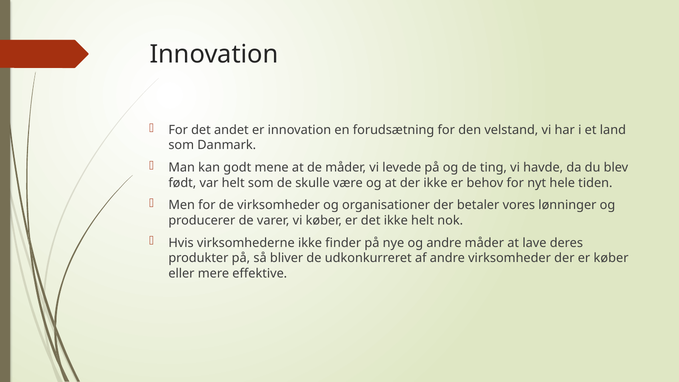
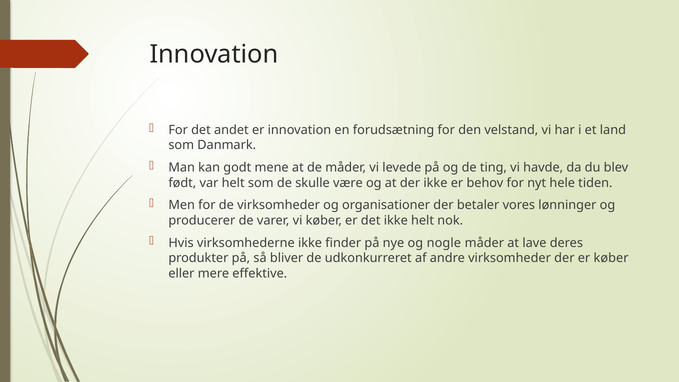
og andre: andre -> nogle (444, 243)
